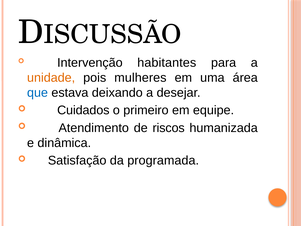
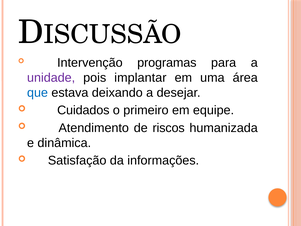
habitantes: habitantes -> programas (167, 63)
unidade colour: orange -> purple (51, 78)
mulheres: mulheres -> implantar (140, 78)
programada: programada -> informações (163, 160)
